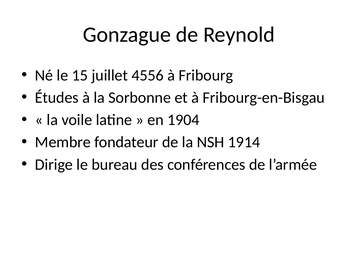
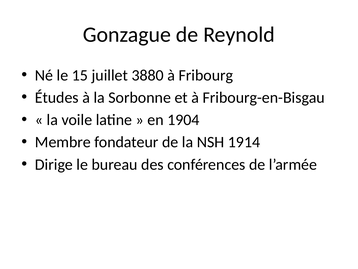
4556: 4556 -> 3880 (148, 75)
